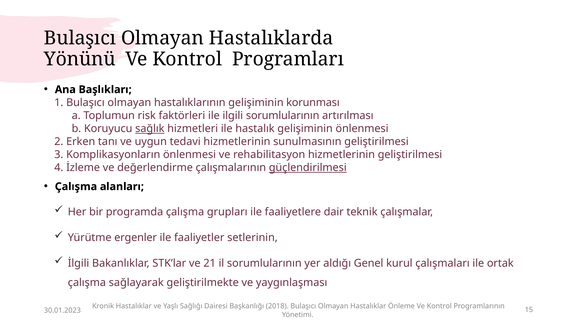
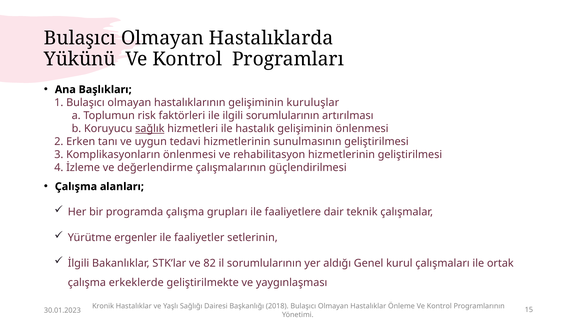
Yönünü: Yönünü -> Yükünü (80, 59)
korunması: korunması -> kuruluşlar (313, 102)
güçlendirilmesi underline: present -> none (308, 167)
21: 21 -> 82 (210, 263)
sağlayarak: sağlayarak -> erkeklerde (136, 282)
